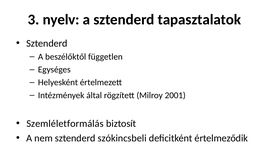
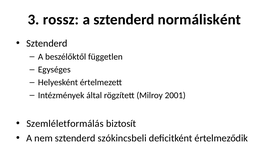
nyelv: nyelv -> rossz (61, 20)
tapasztalatok: tapasztalatok -> normálisként (199, 20)
